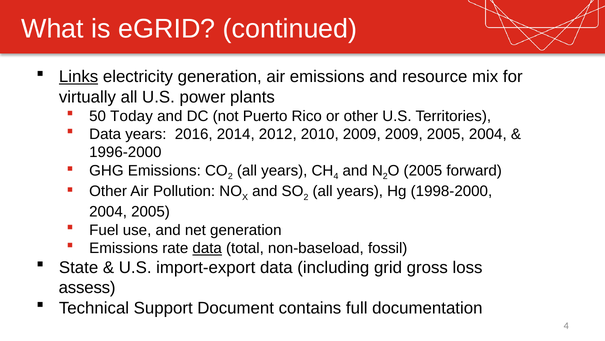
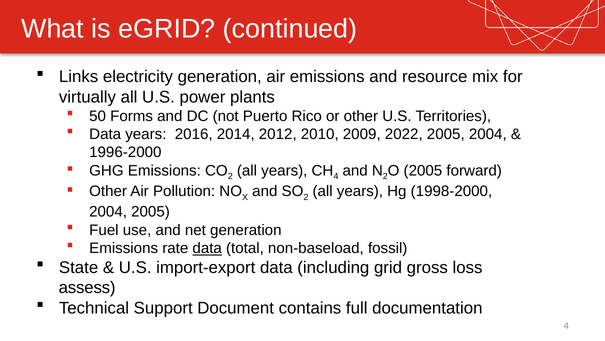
Links underline: present -> none (79, 77)
Today: Today -> Forms (132, 116)
2009 2009: 2009 -> 2022 (404, 134)
